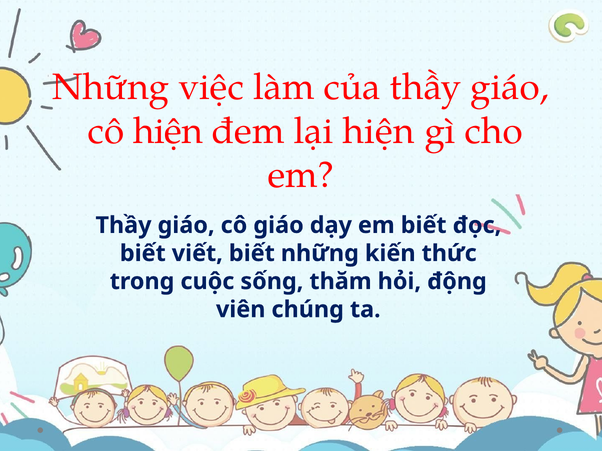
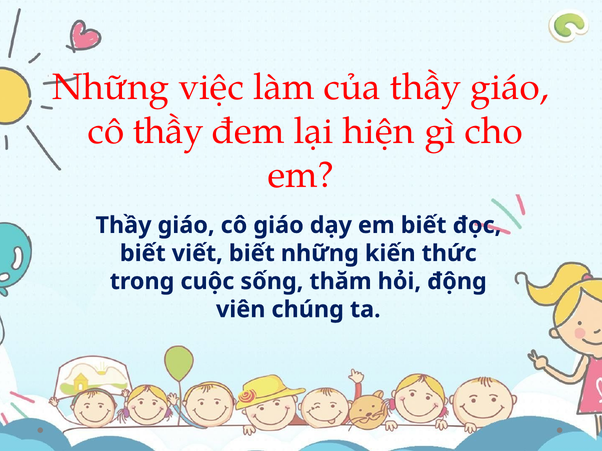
cô hiện: hiện -> thầy (168, 131)
